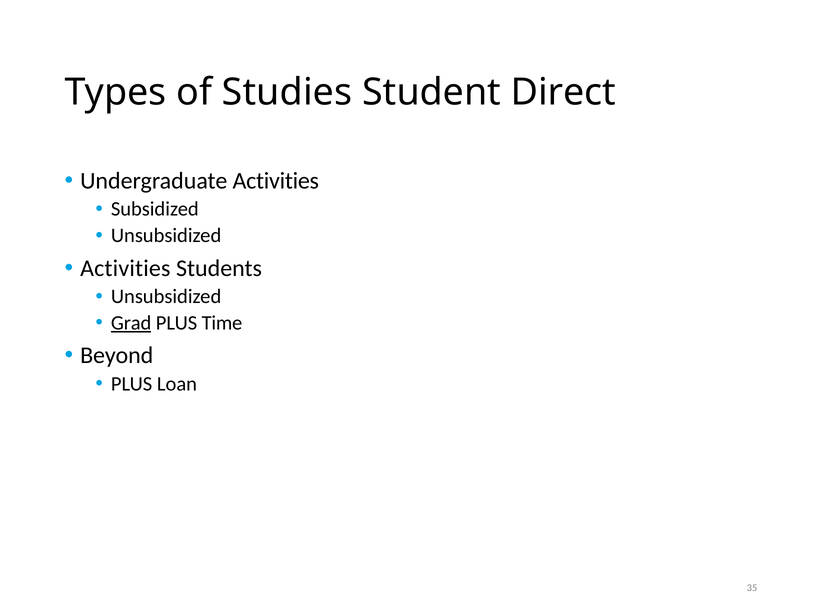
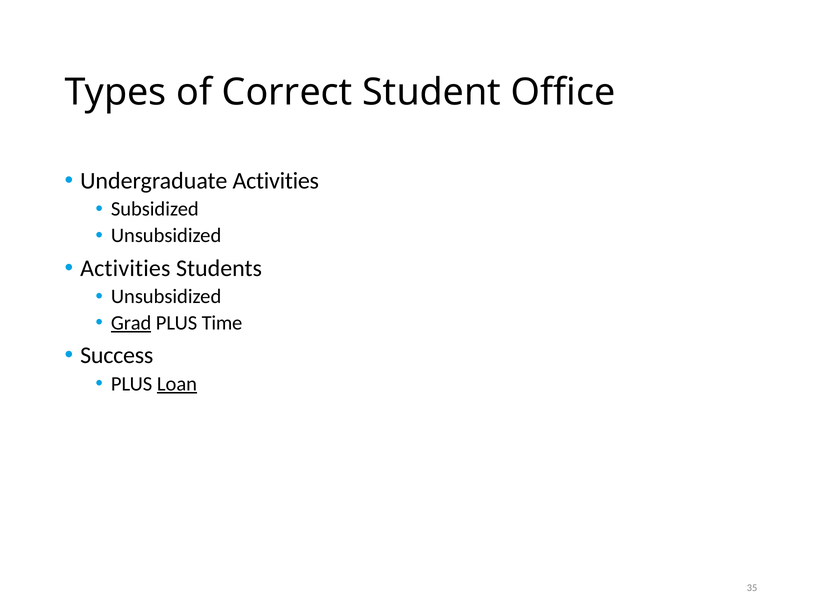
Studies: Studies -> Correct (287, 92)
Direct: Direct -> Office (563, 92)
Beyond: Beyond -> Success (117, 356)
Loan underline: none -> present (177, 384)
